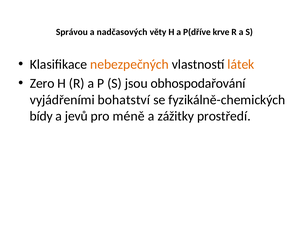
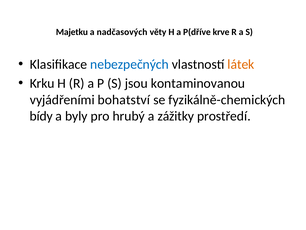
Správou: Správou -> Majetku (72, 32)
nebezpečných colour: orange -> blue (129, 64)
Zero: Zero -> Krku (42, 83)
obhospodařování: obhospodařování -> kontaminovanou (198, 83)
jevů: jevů -> byly (76, 116)
méně: méně -> hrubý (129, 116)
